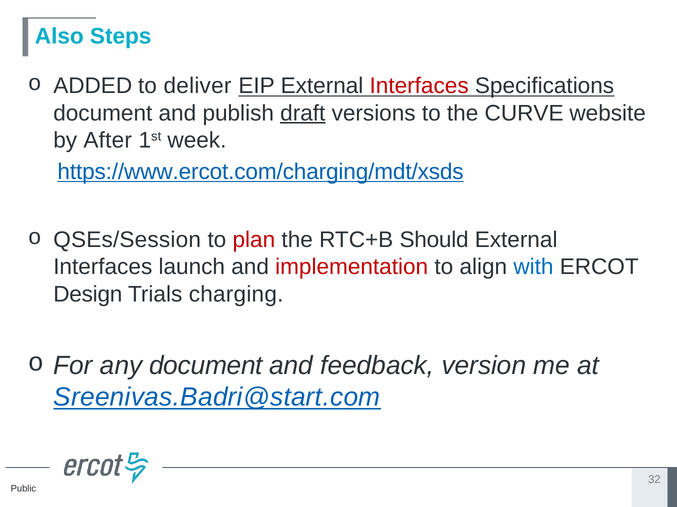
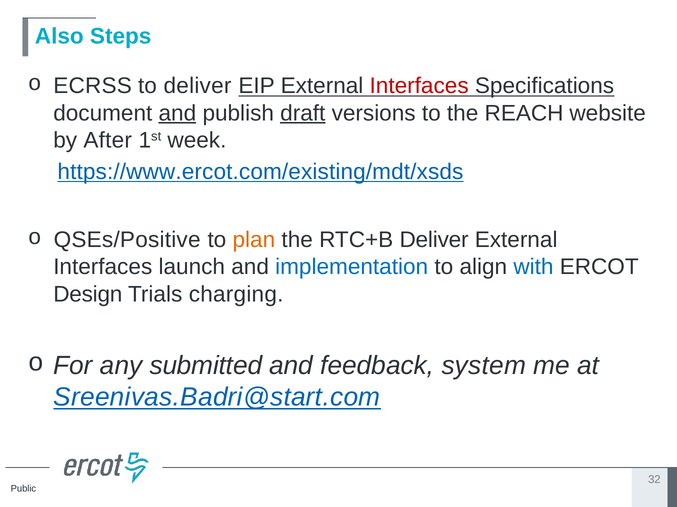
ADDED: ADDED -> ECRSS (93, 86)
and underline: none -> present (177, 113)
CURVE: CURVE -> REACH (524, 113)
https://www.ercot.com/charging/mdt/xsds: https://www.ercot.com/charging/mdt/xsds -> https://www.ercot.com/existing/mdt/xsds (260, 172)
QSEs/Session: QSEs/Session -> QSEs/Positive (127, 240)
plan colour: red -> orange (254, 240)
RTC+B Should: Should -> Deliver (434, 240)
implementation colour: red -> blue (352, 267)
any document: document -> submitted (206, 366)
version: version -> system (484, 366)
